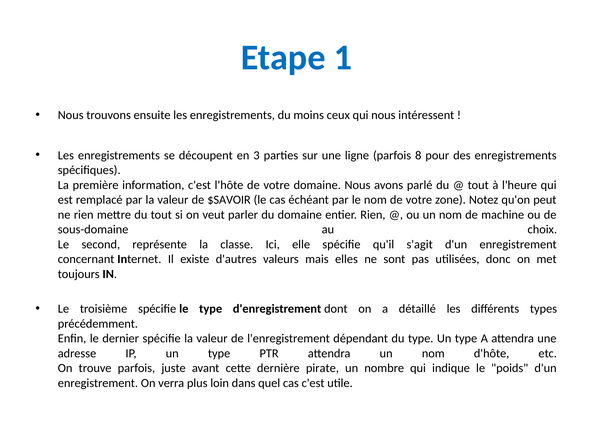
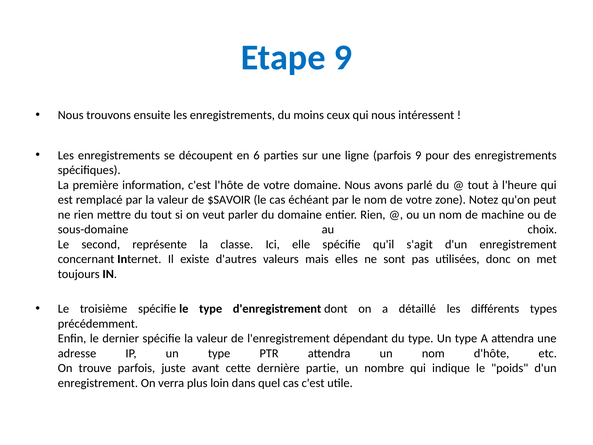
Etape 1: 1 -> 9 (343, 57)
3: 3 -> 6 (257, 155)
parfois 8: 8 -> 9 (418, 155)
pirate: pirate -> partie (322, 368)
